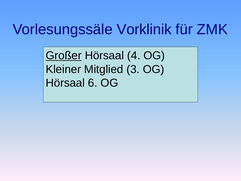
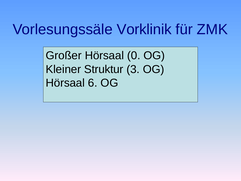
Großer underline: present -> none (64, 56)
4: 4 -> 0 (134, 56)
Mitglied: Mitglied -> Struktur (104, 69)
